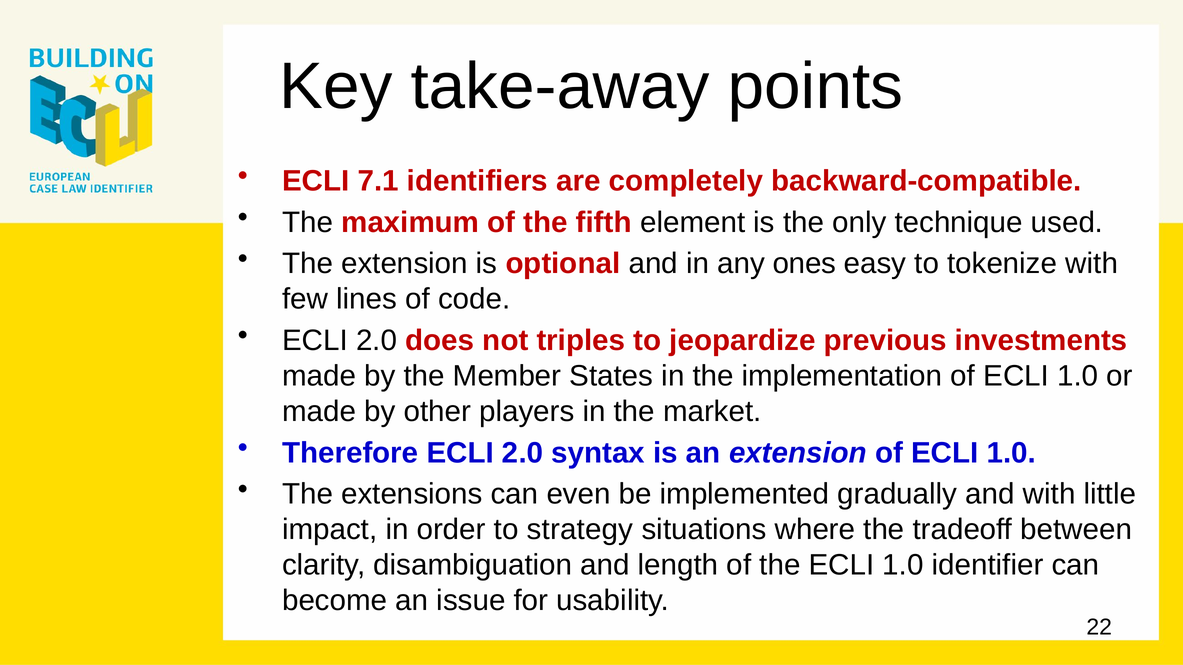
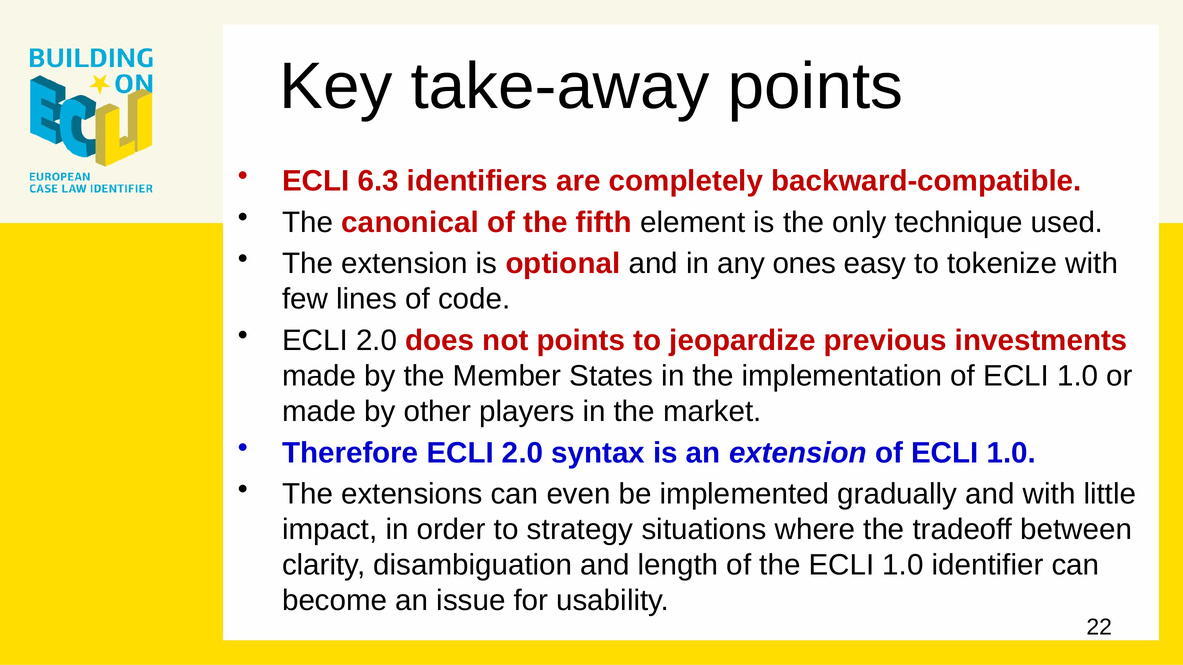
7.1: 7.1 -> 6.3 (378, 181)
maximum: maximum -> canonical (410, 222)
not triples: triples -> points (581, 341)
